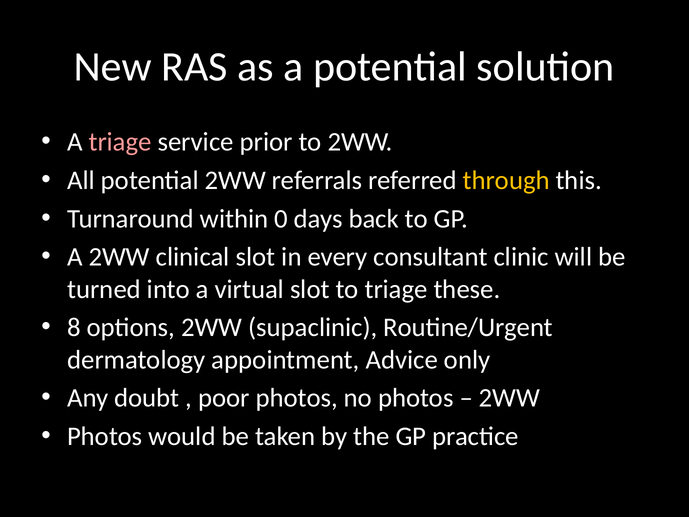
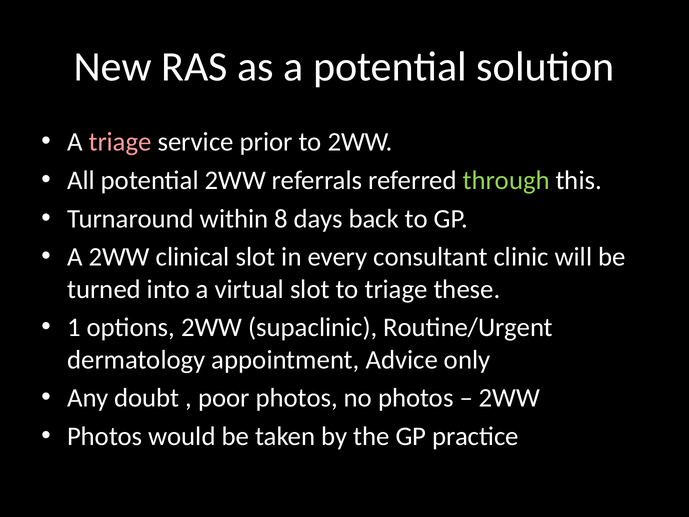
through colour: yellow -> light green (506, 180)
0: 0 -> 8 (281, 219)
8: 8 -> 1 (74, 327)
